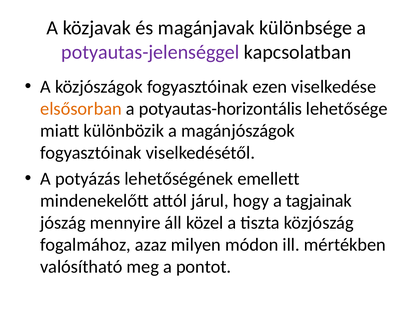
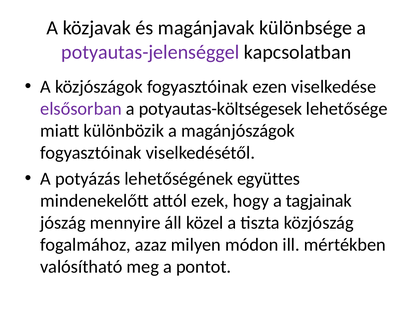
elsősorban colour: orange -> purple (81, 109)
potyautas-horizontális: potyautas-horizontális -> potyautas-költségesek (220, 109)
emellett: emellett -> együttes (269, 179)
járul: járul -> ezek (210, 201)
